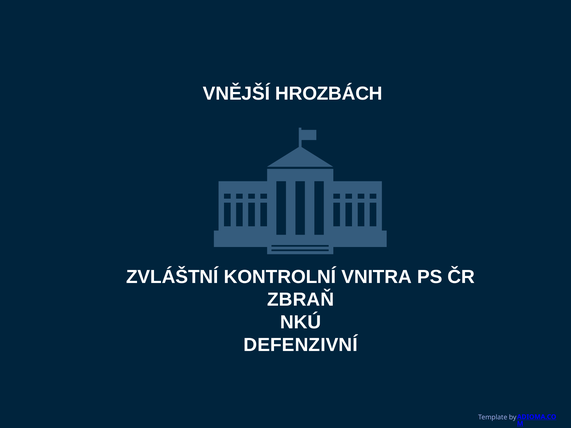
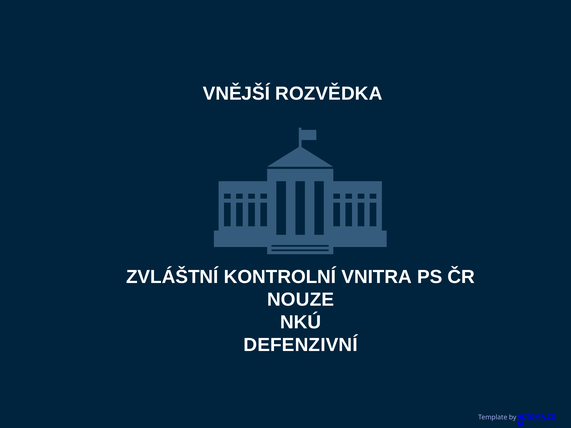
HROZBÁCH: HROZBÁCH -> ROZVĚDKA (329, 94)
ZBRAŇ: ZBRAŇ -> NOUZE (301, 300)
